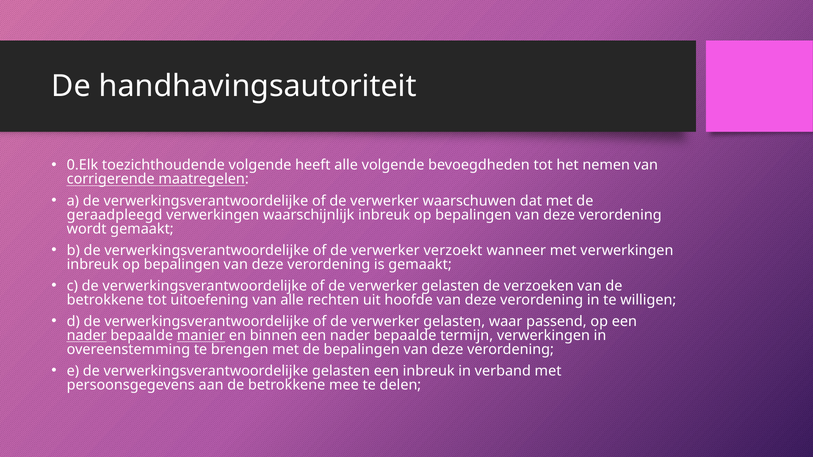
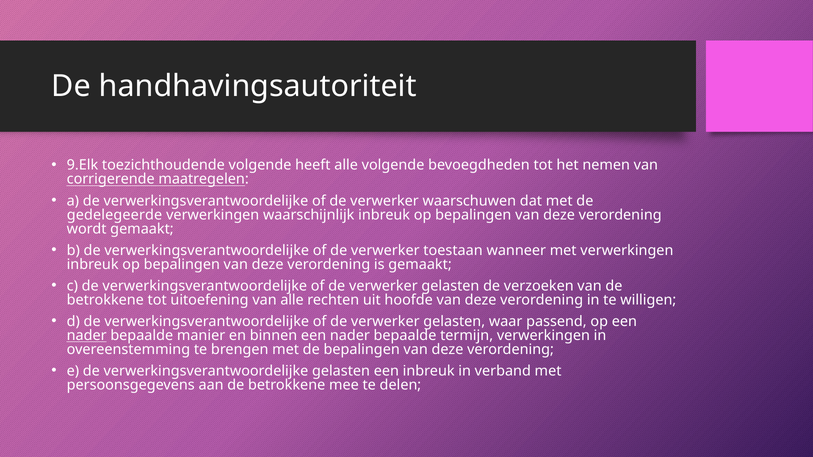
0.Elk: 0.Elk -> 9.Elk (82, 165)
geraadpleegd: geraadpleegd -> gedelegeerde (115, 215)
verzoekt: verzoekt -> toestaan (453, 251)
manier underline: present -> none (201, 336)
